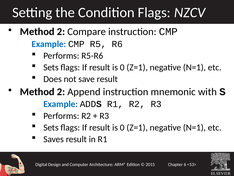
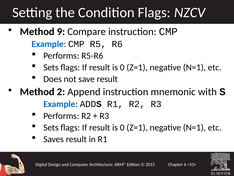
2: 2 -> 9 (61, 32)
